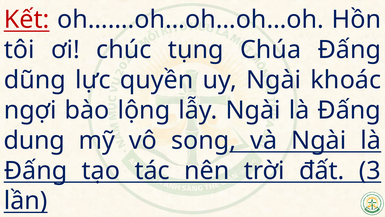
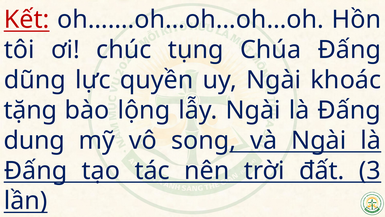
ngợi: ngợi -> tặng (30, 110)
